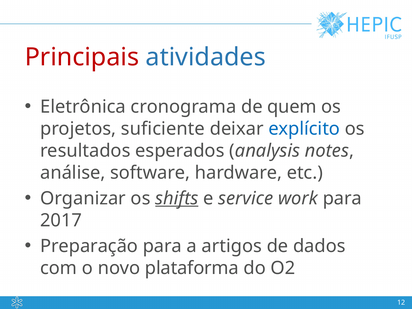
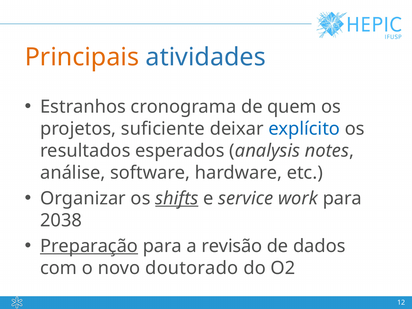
Principais colour: red -> orange (82, 57)
Eletrônica: Eletrônica -> Estranhos (83, 107)
2017: 2017 -> 2038 (61, 220)
Preparação underline: none -> present (89, 246)
artigos: artigos -> revisão (232, 246)
plataforma: plataforma -> doutorado (192, 268)
